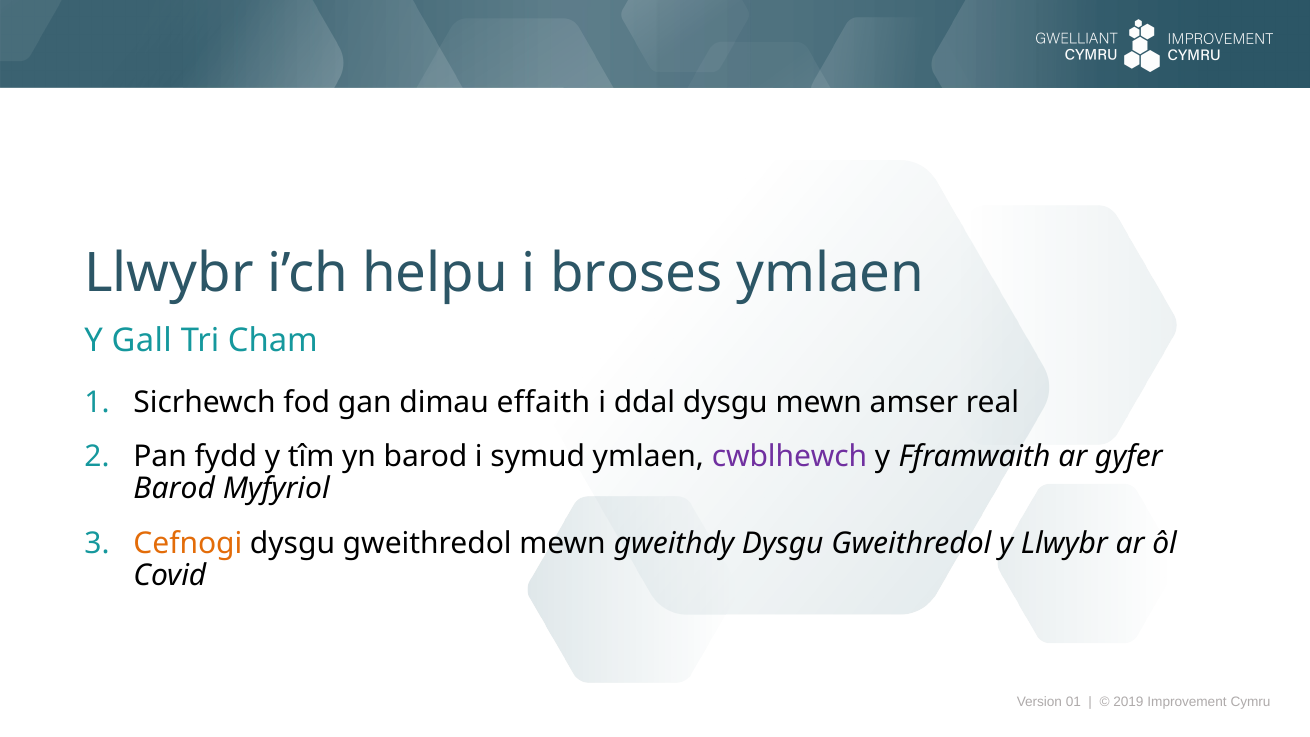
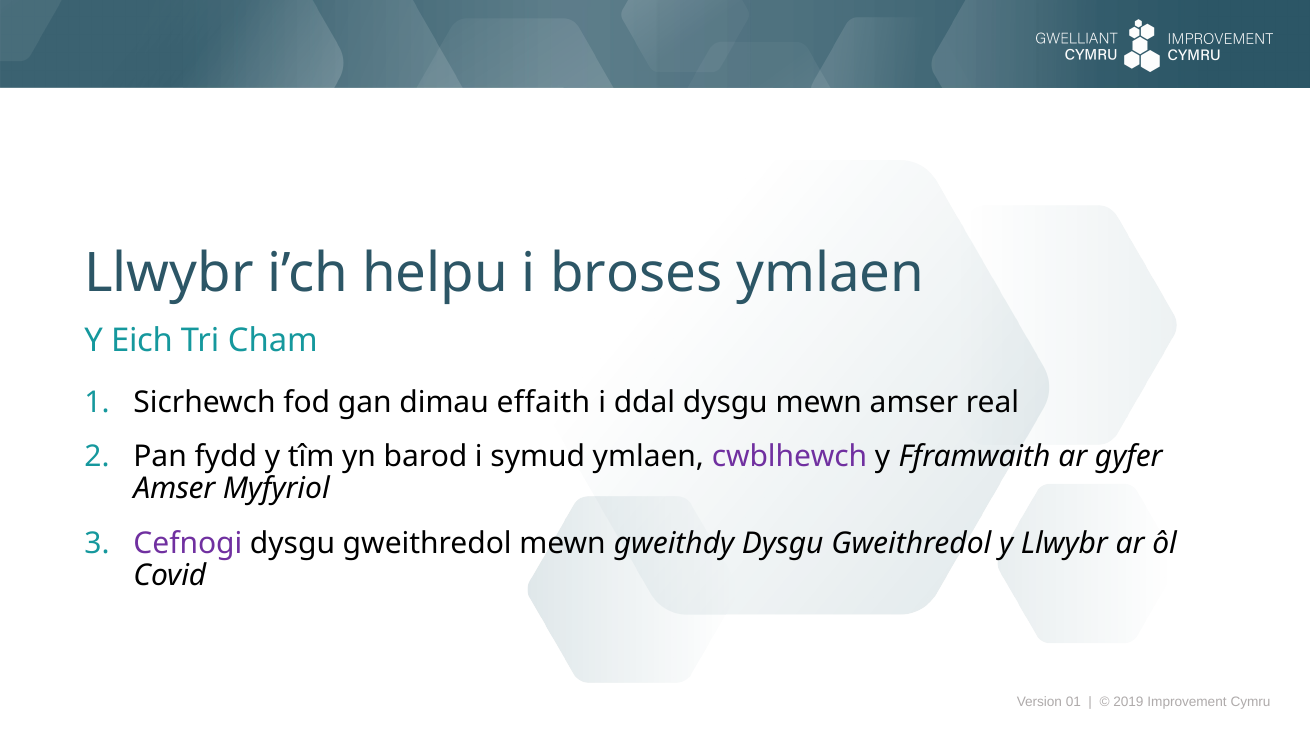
Gall: Gall -> Eich (142, 341)
Barod: Barod -> Amser (174, 489)
Cefnogi colour: orange -> purple (188, 543)
